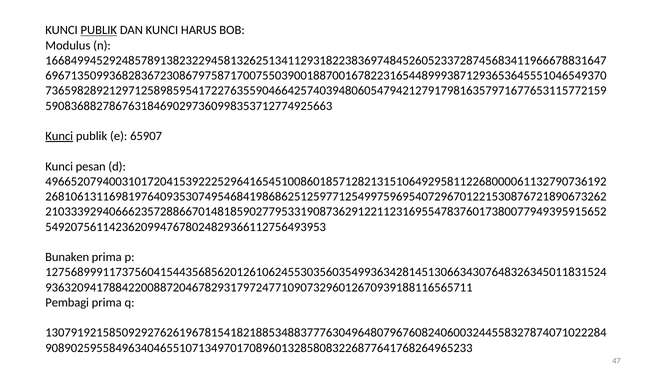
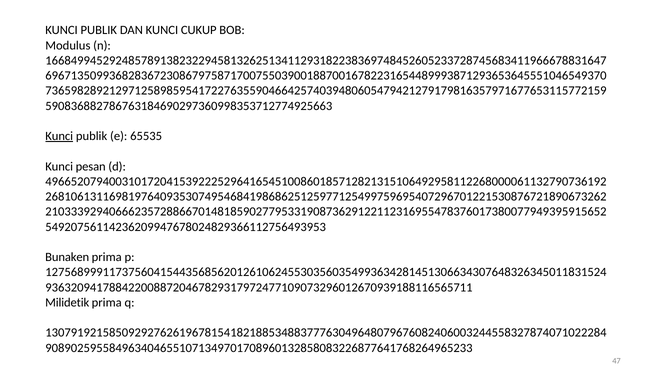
PUBLIK underline: present -> none (99, 30)
HARUS: HARUS -> CUKUP (199, 30)
65907: 65907 -> 65535 (146, 136)
Pembagi: Pembagi -> Milidetik (67, 302)
